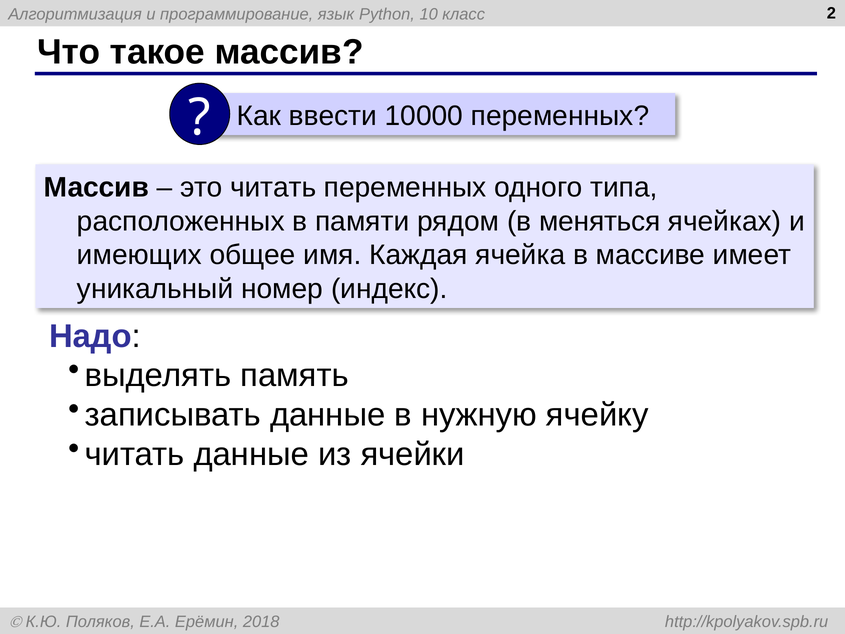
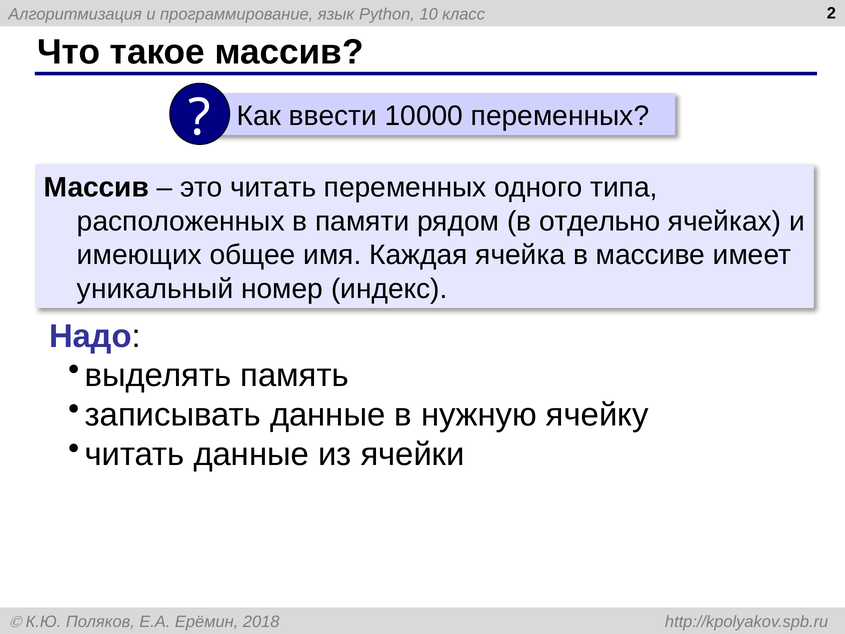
меняться: меняться -> отдельно (600, 221)
